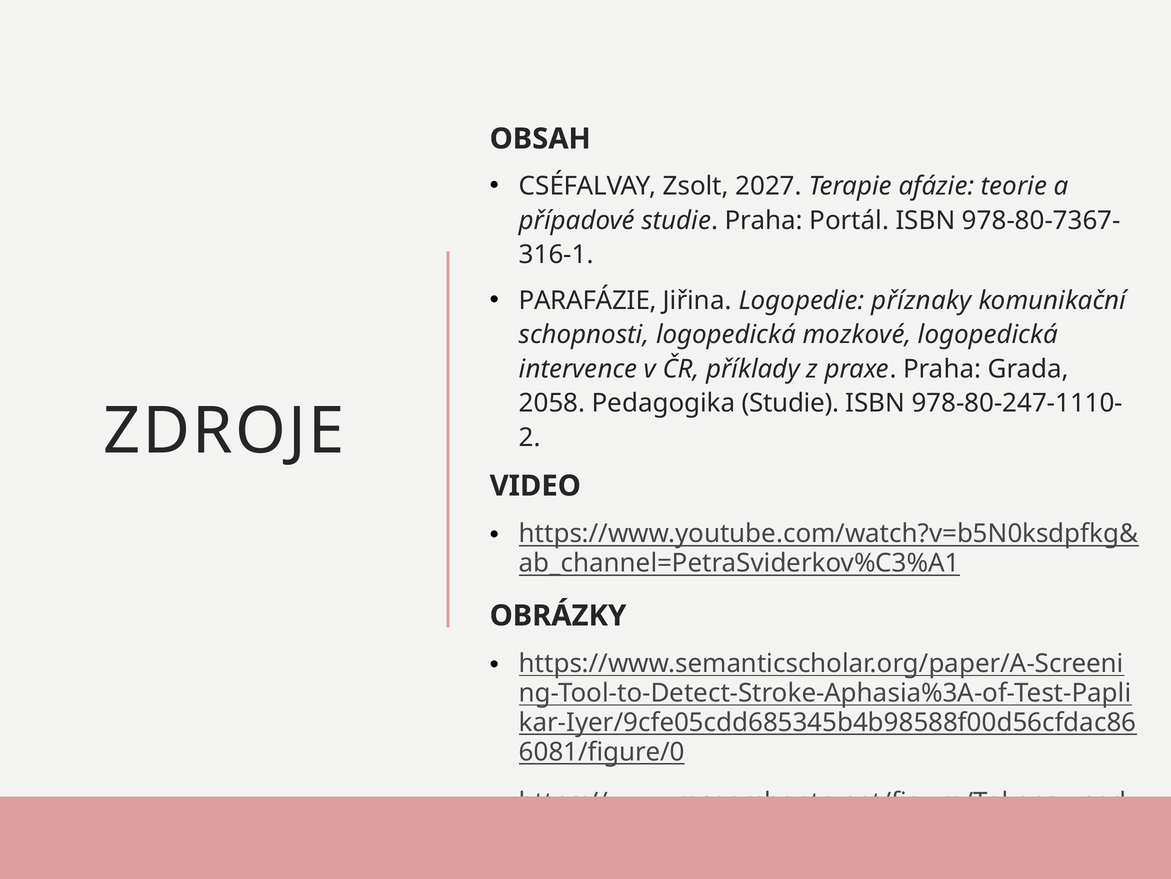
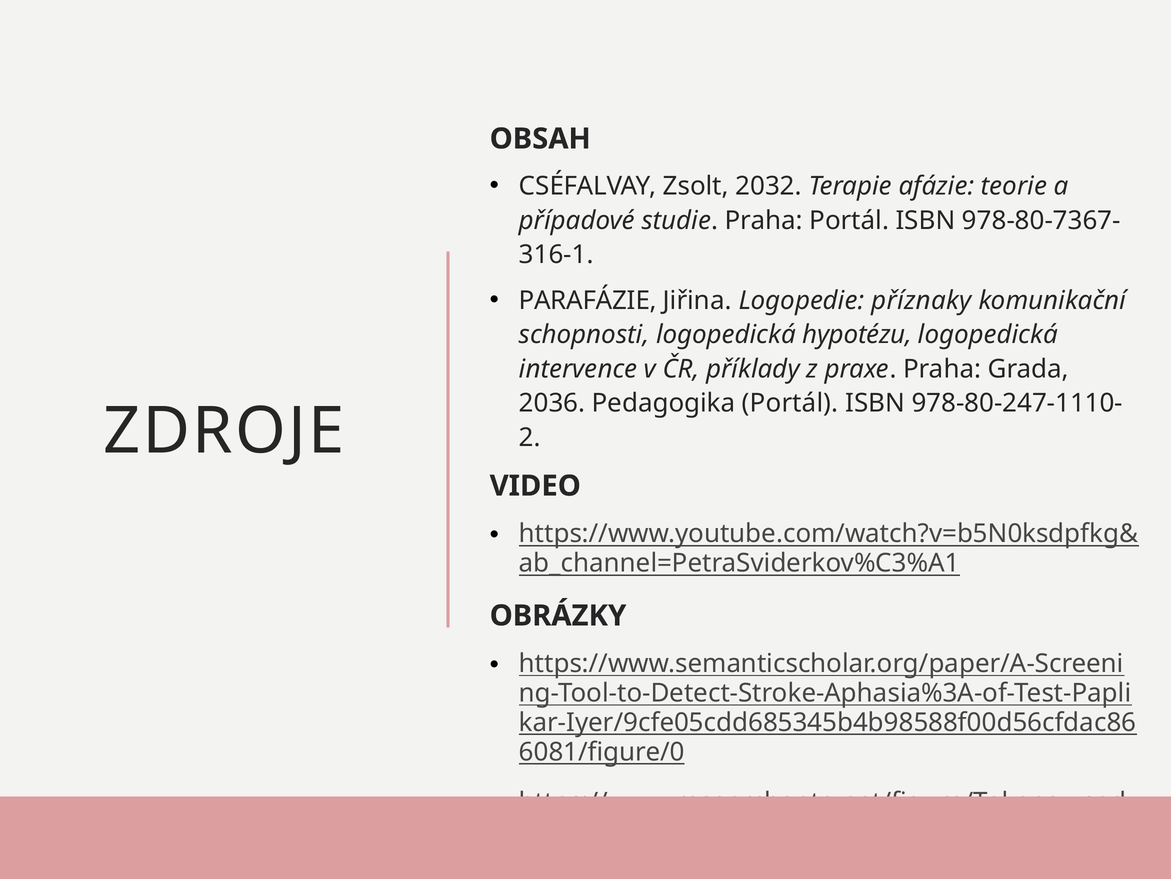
2027: 2027 -> 2032 (769, 186)
mozkové: mozkové -> hypotézu (857, 334)
2058: 2058 -> 2036 (552, 403)
Pedagogika Studie: Studie -> Portál (790, 403)
